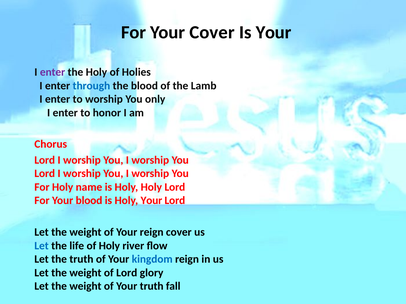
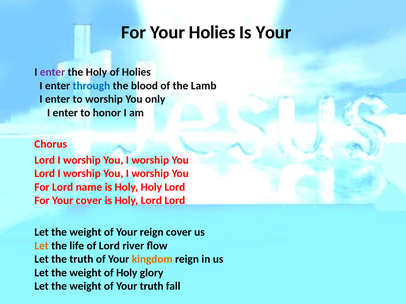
Your Cover: Cover -> Holies (212, 32)
For Holy: Holy -> Lord (63, 187)
Your blood: blood -> cover (89, 201)
is Holy Your: Your -> Lord (151, 201)
Let colour: blue -> orange (42, 246)
of Holy: Holy -> Lord (109, 246)
kingdom colour: blue -> orange (152, 260)
of Lord: Lord -> Holy (127, 273)
